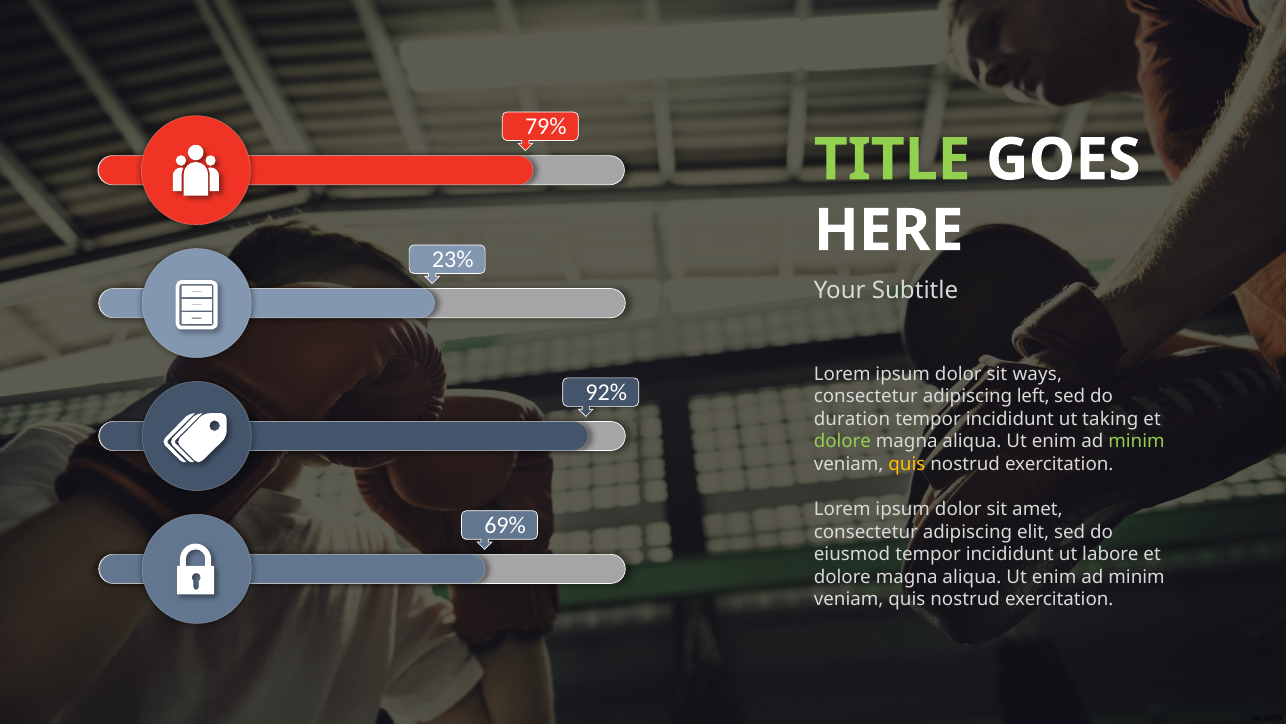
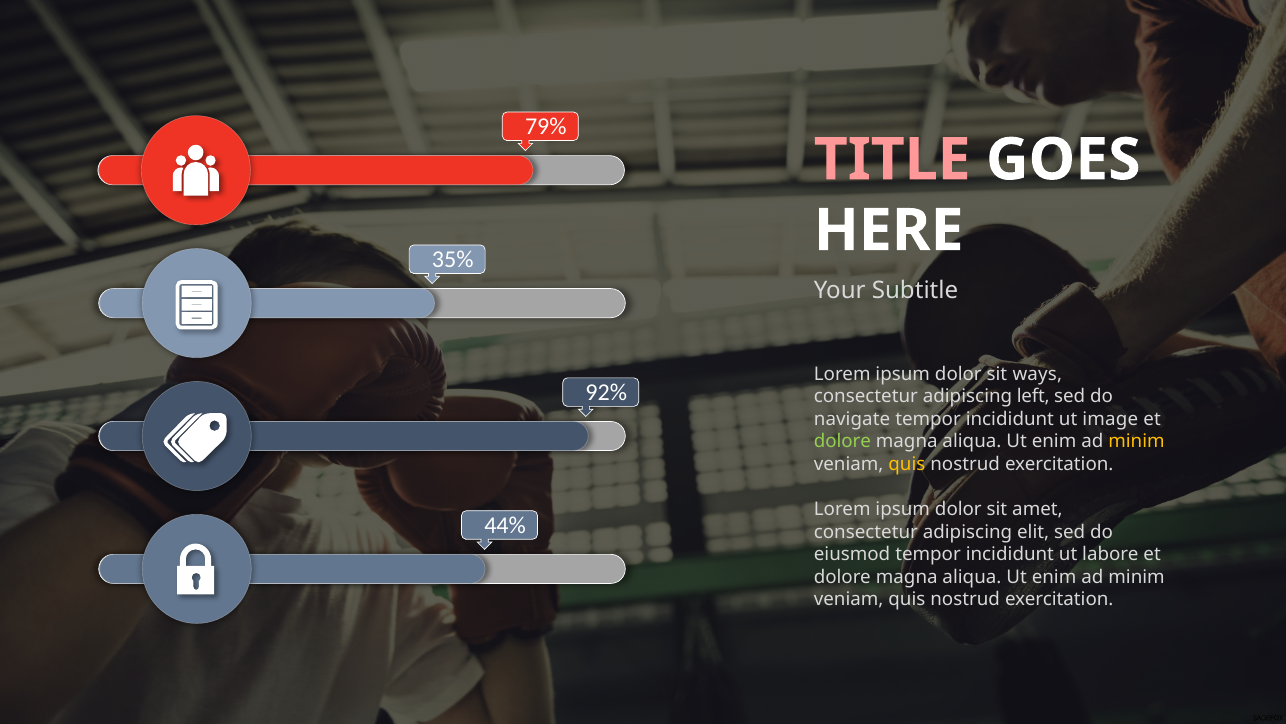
TITLE colour: light green -> pink (892, 160)
23%: 23% -> 35% (453, 259)
duration: duration -> navigate (852, 419)
taking: taking -> image (1110, 419)
minim colour: light green -> yellow (1136, 441)
69%: 69% -> 44% (505, 525)
